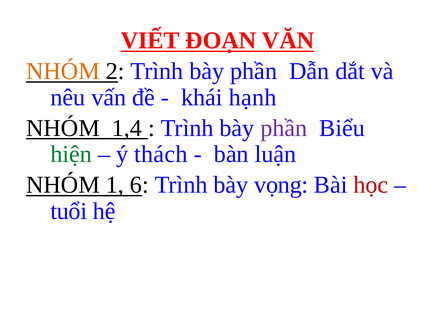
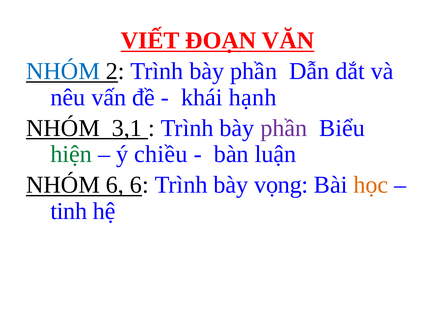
NHÓM colour: orange -> blue (63, 71)
1,4: 1,4 -> 3,1 (127, 128)
thách: thách -> chiều (161, 154)
NHÓM 1: 1 -> 6 (115, 185)
học colour: red -> orange (371, 185)
tuổi: tuổi -> tinh (69, 211)
